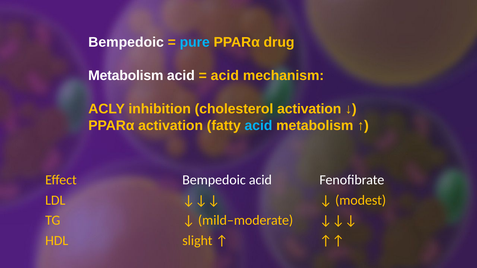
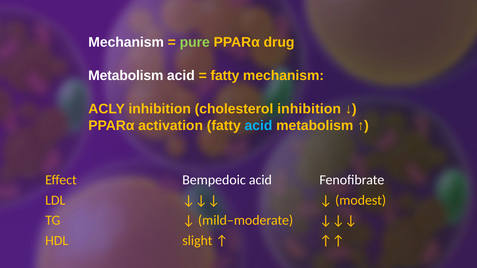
Bempedoic: Bempedoic -> Mechanism (126, 42)
pure colour: light blue -> light green (195, 42)
acid: acid -> fatty (225, 76)
cholesterol activation: activation -> inhibition (309, 109)
